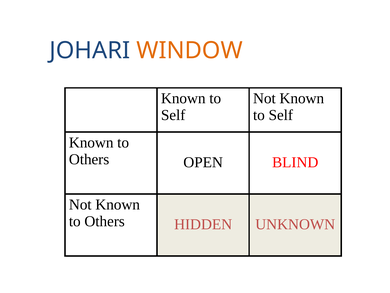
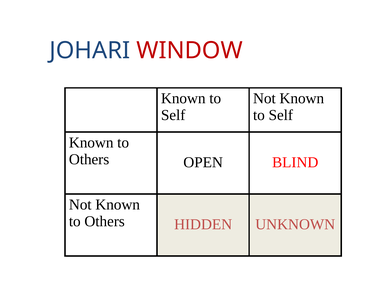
WINDOW colour: orange -> red (190, 50)
